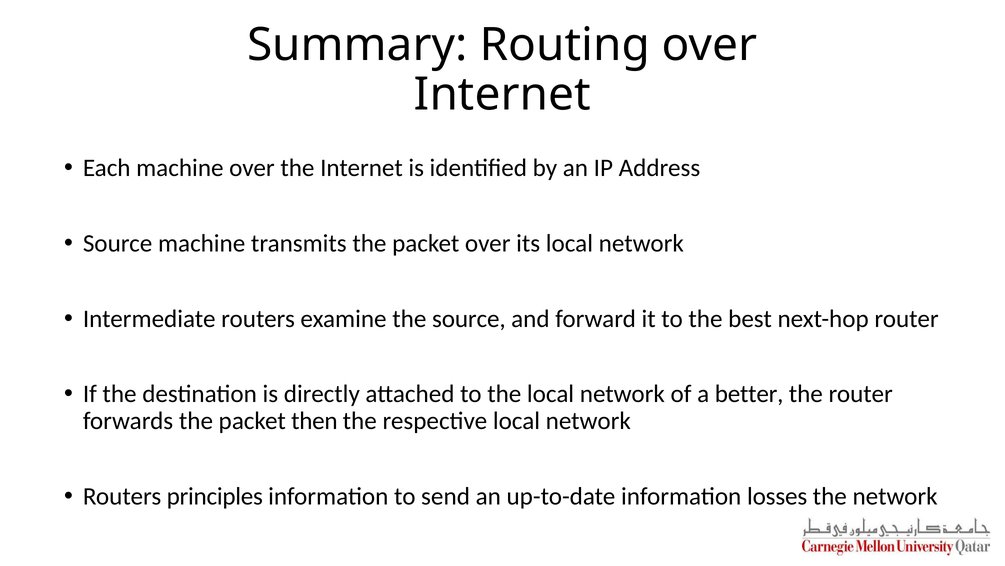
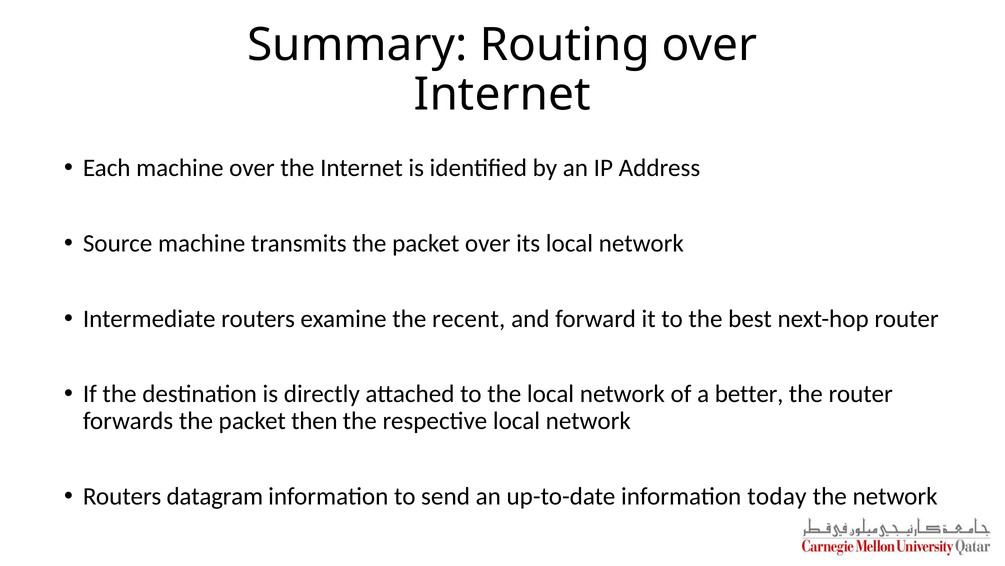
the source: source -> recent (469, 318)
principles: principles -> datagram (215, 496)
losses: losses -> today (777, 496)
